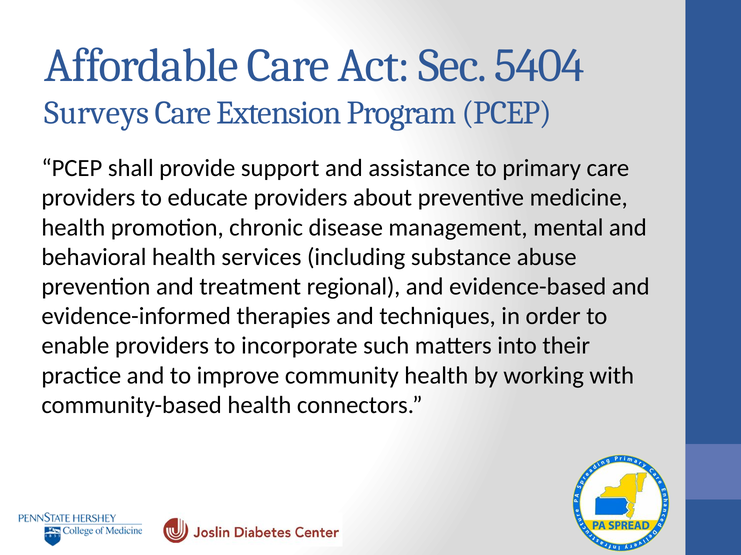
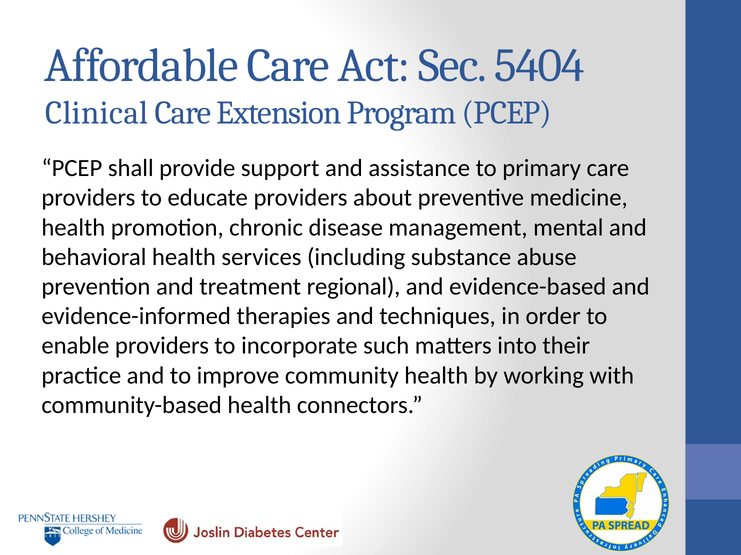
Surveys: Surveys -> Clinical (97, 113)
